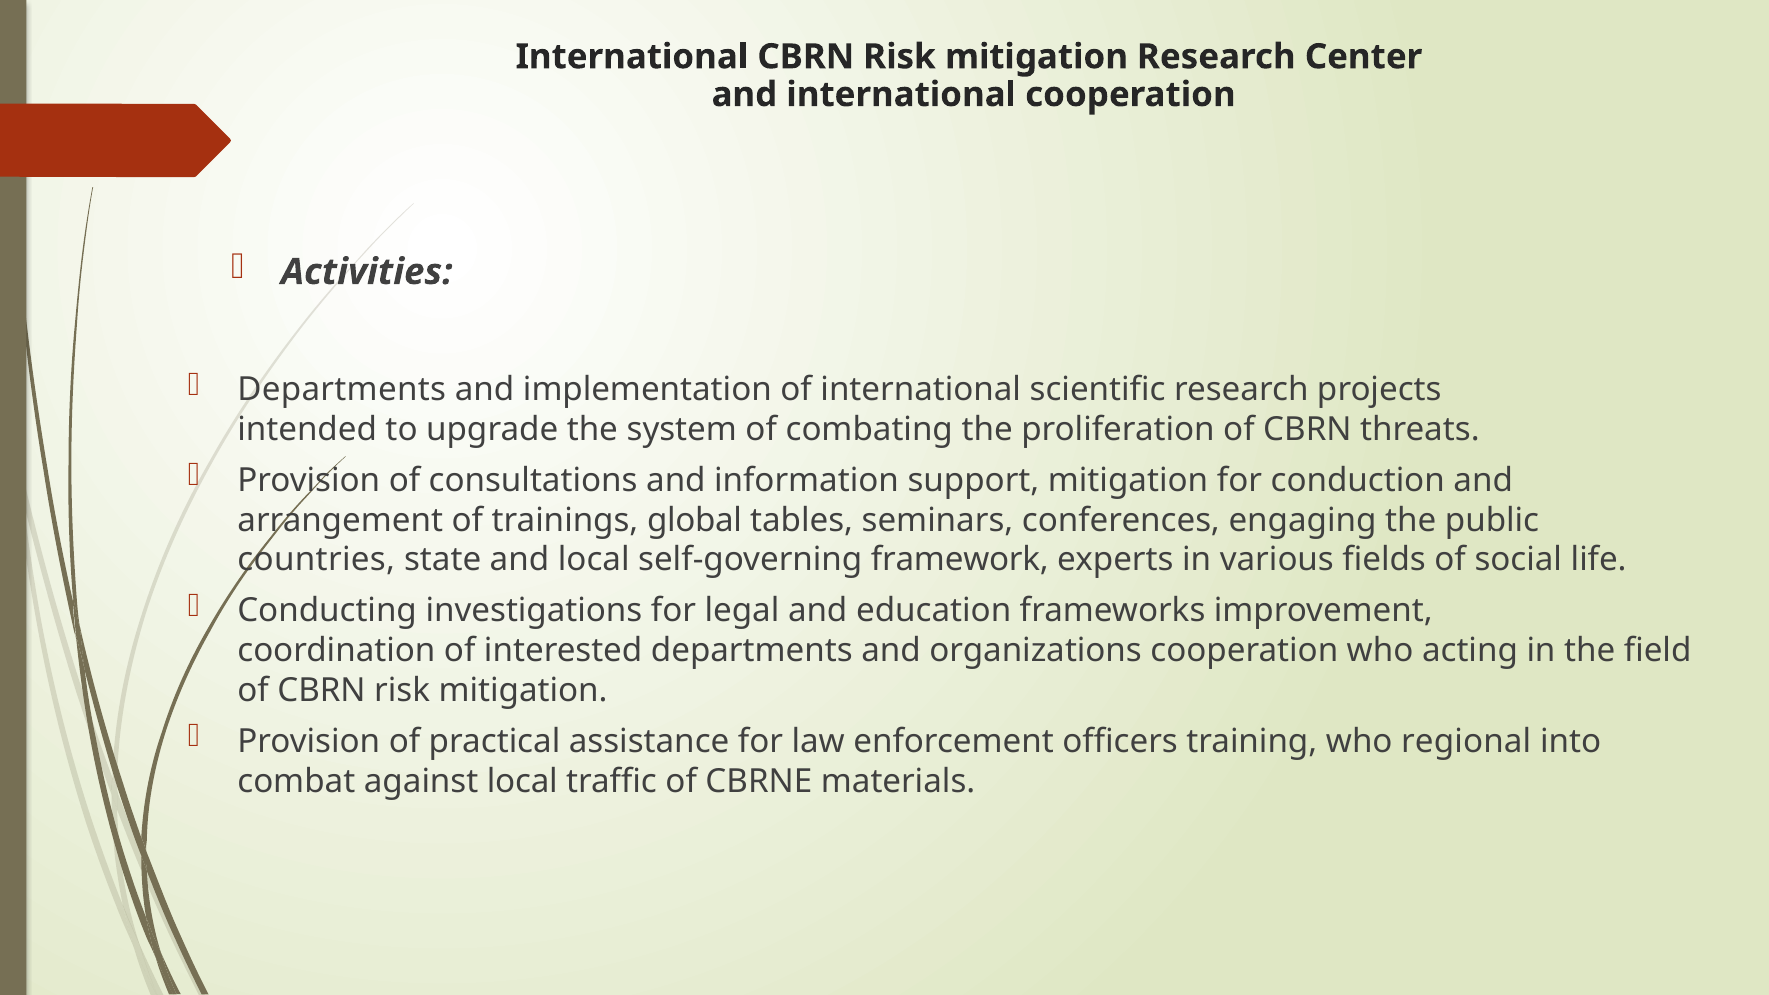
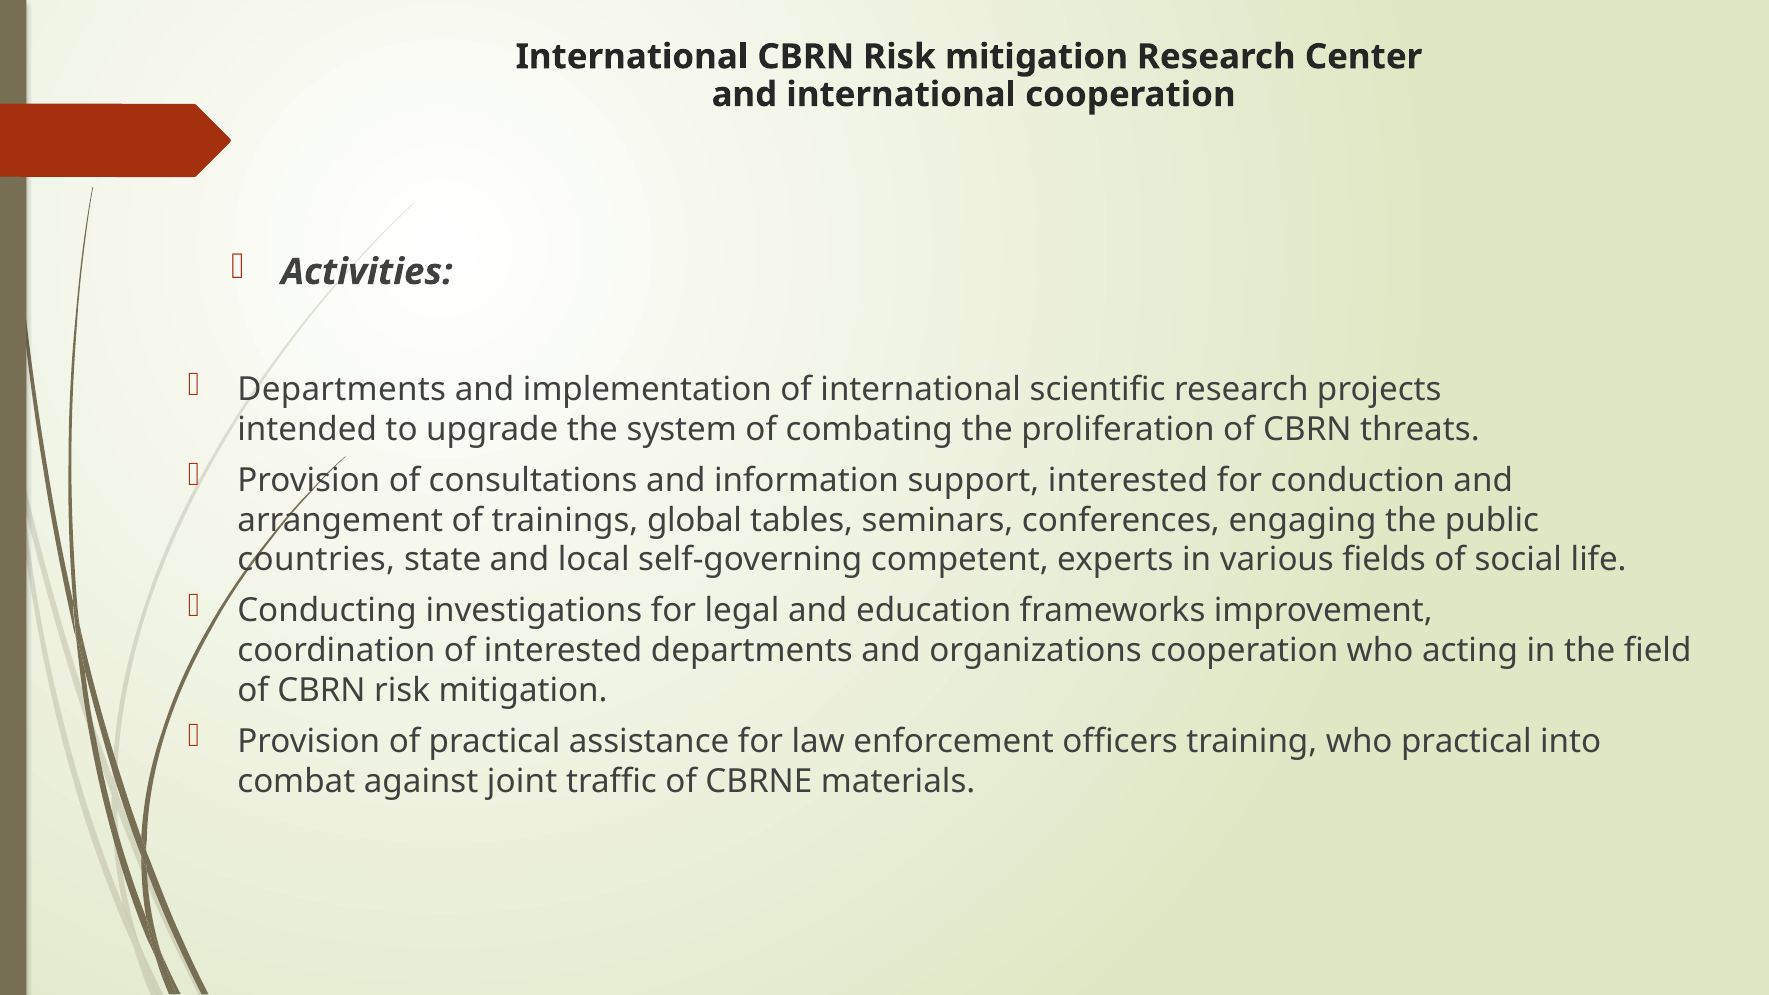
support mitigation: mitigation -> interested (1128, 480)
framework: framework -> competent (960, 560)
who regional: regional -> practical (1466, 741)
against local: local -> joint (522, 781)
